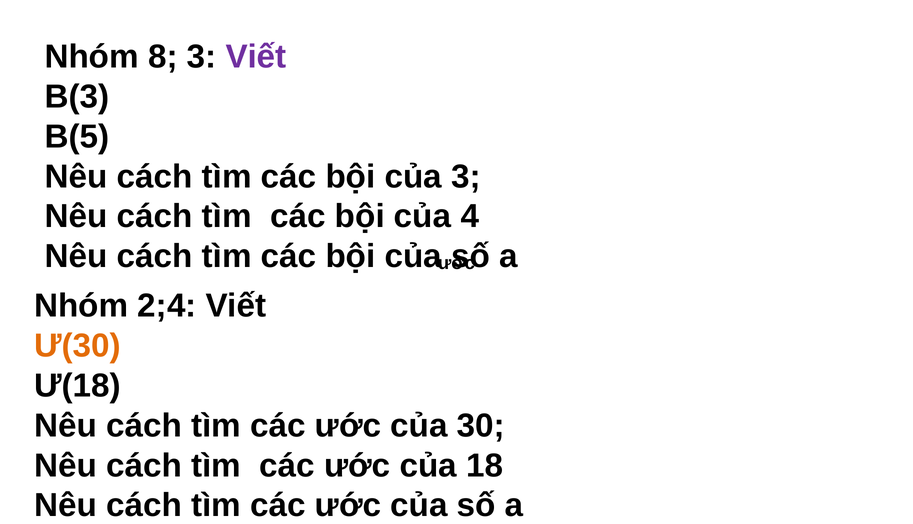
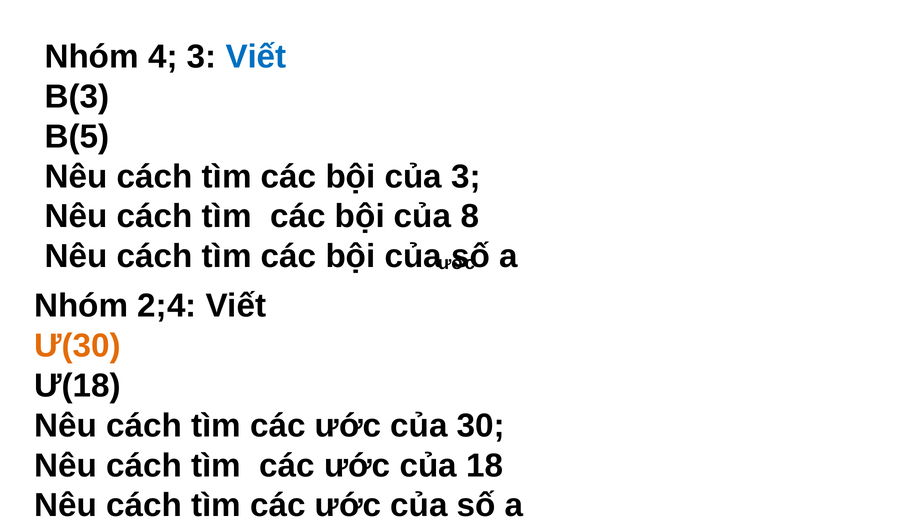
8: 8 -> 4 (163, 57)
Viết colour: purple -> blue (256, 57)
4: 4 -> 8 (470, 217)
